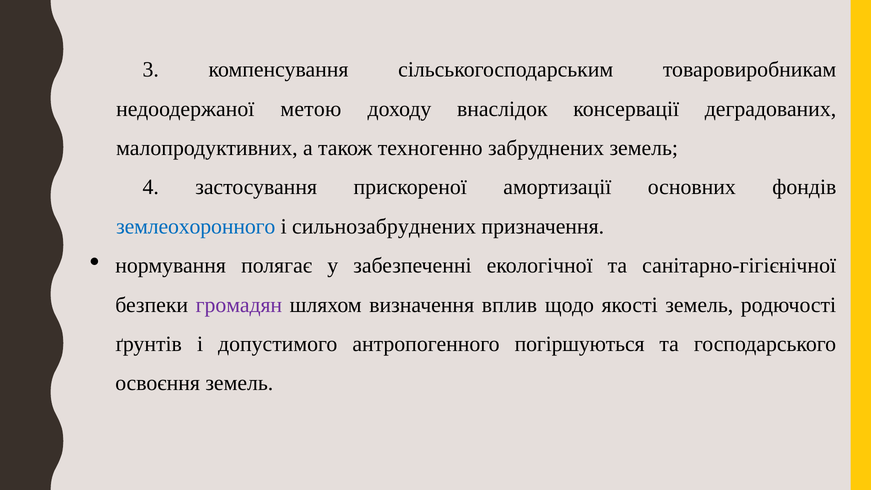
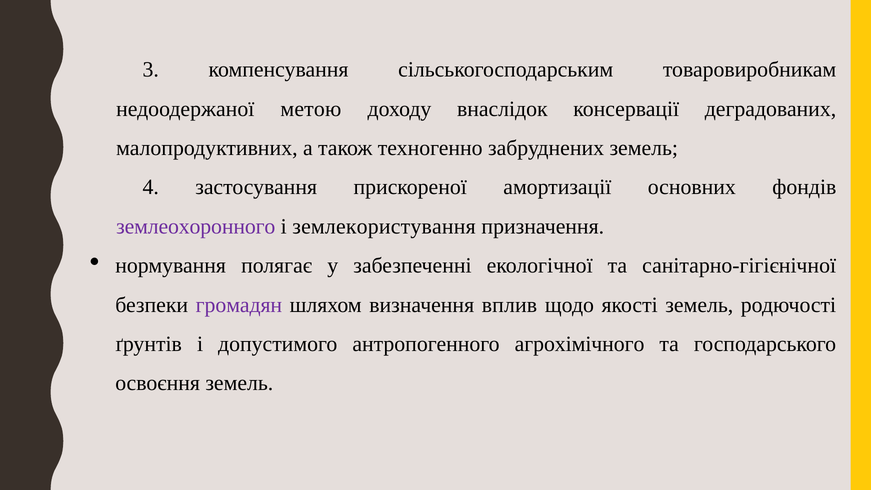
землеохоронного colour: blue -> purple (196, 226)
сильнозабруднених: сильнозабруднених -> землекористування (384, 226)
погіршуються: погіршуються -> агрохімічного (580, 344)
